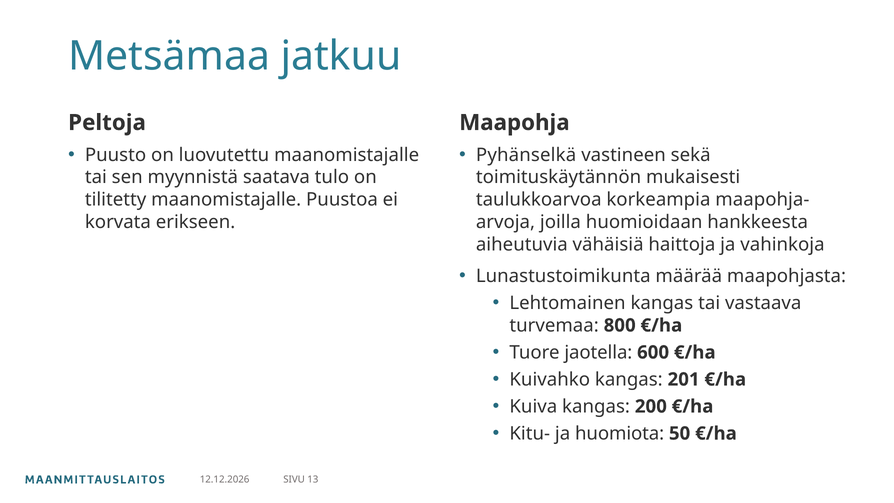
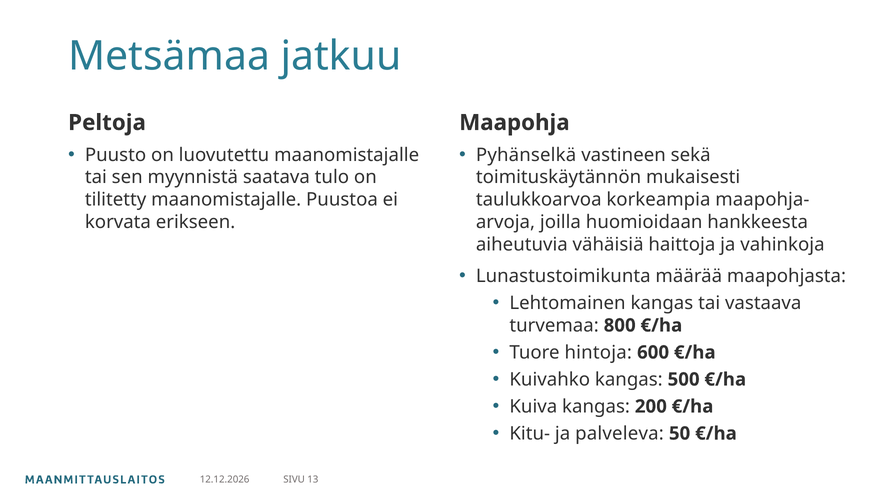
jaotella: jaotella -> hintoja (598, 352)
201: 201 -> 500 (684, 379)
huomiota: huomiota -> palveleva (619, 433)
